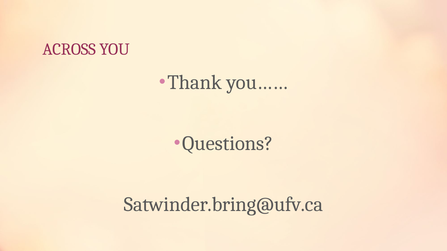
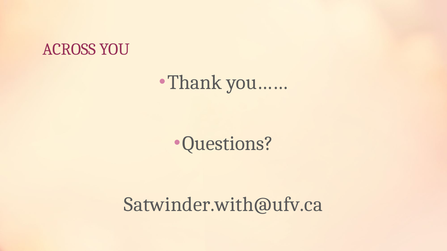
Satwinder.bring@ufv.ca: Satwinder.bring@ufv.ca -> Satwinder.with@ufv.ca (223, 205)
